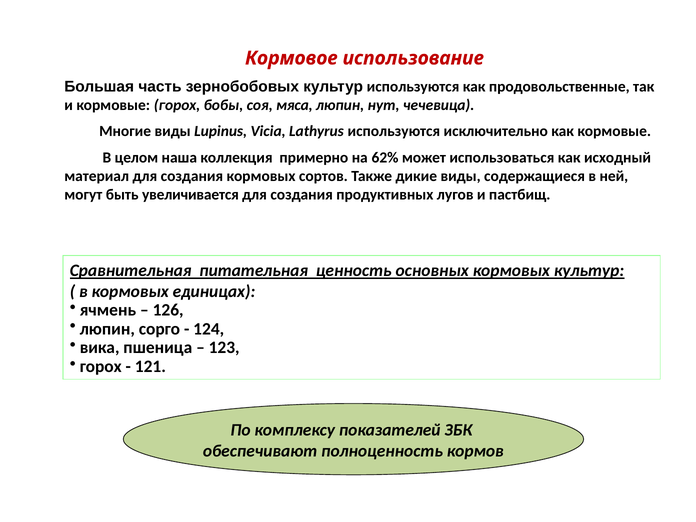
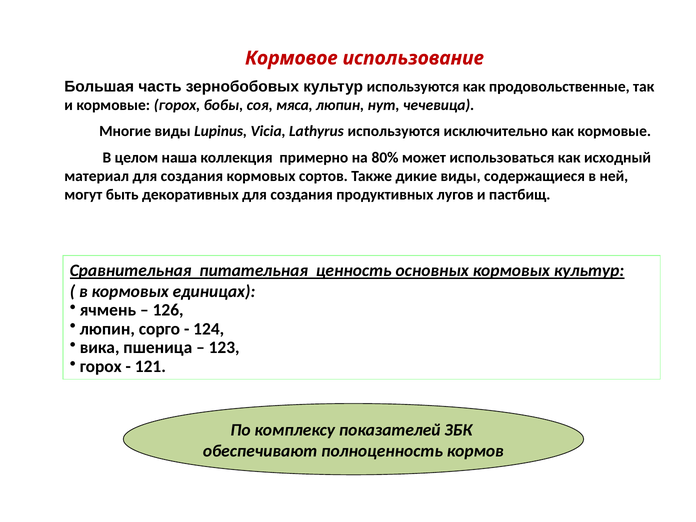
62%: 62% -> 80% (385, 158)
увеличивается: увеличивается -> декоративных (190, 195)
